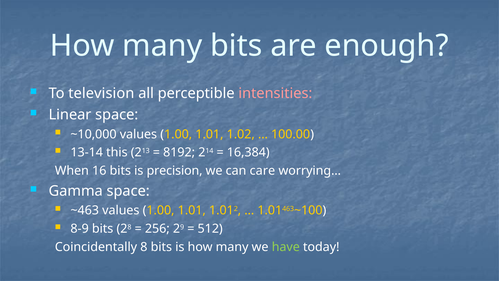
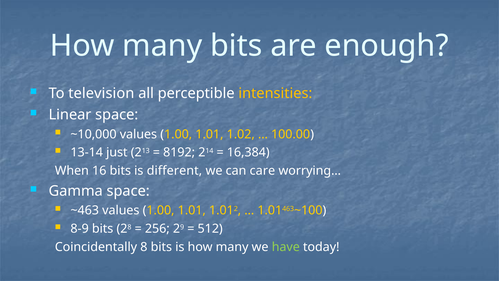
intensities colour: pink -> yellow (275, 93)
this: this -> just (117, 152)
precision: precision -> different (174, 171)
